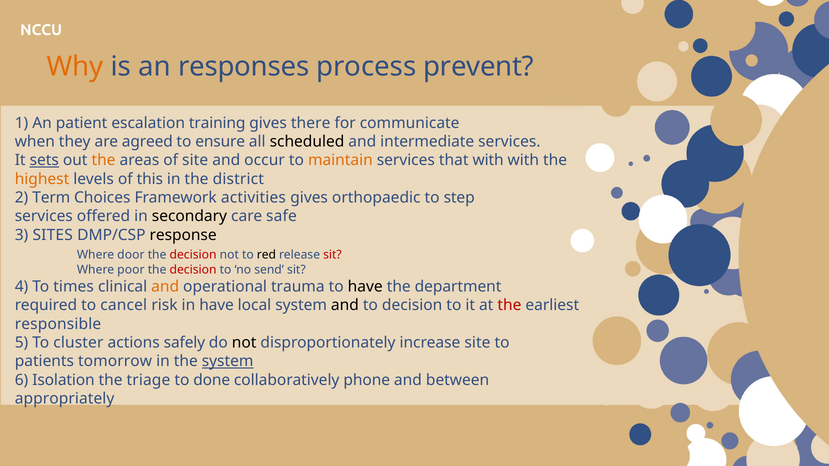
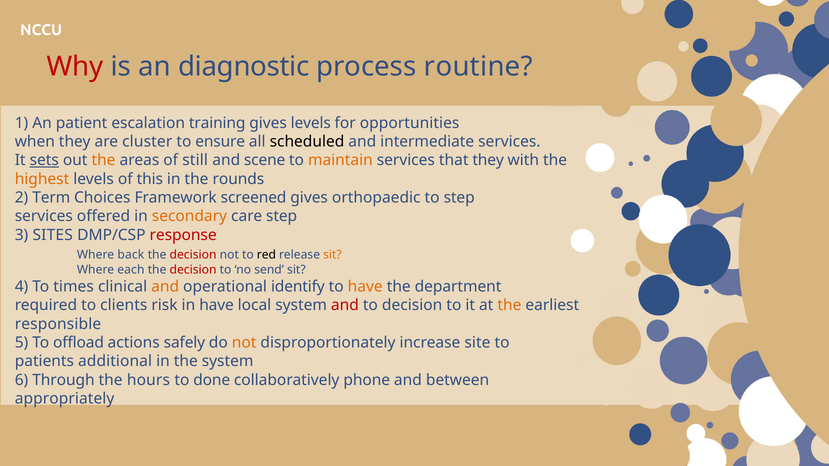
Why colour: orange -> red (75, 67)
responses: responses -> diagnostic (244, 67)
prevent: prevent -> routine (478, 67)
gives there: there -> levels (311, 123)
communicate: communicate -> opportunities (410, 123)
agreed: agreed -> cluster (147, 142)
of site: site -> still (195, 160)
occur: occur -> scene (265, 160)
that with: with -> they (488, 160)
district: district -> rounds (238, 179)
activities: activities -> screened (254, 198)
secondary colour: black -> orange (189, 216)
care safe: safe -> step (282, 216)
response colour: black -> red (183, 235)
door: door -> back (131, 255)
sit colour: red -> orange (332, 255)
poor: poor -> each (131, 270)
trauma: trauma -> identify (298, 287)
have colour: black -> orange (365, 287)
cancel: cancel -> clients (124, 306)
and colour: black -> red (345, 306)
the colour: red -> orange (509, 306)
cluster: cluster -> offload (79, 343)
not colour: black -> orange (244, 343)
tomorrow: tomorrow -> additional (115, 361)
system underline: present -> none (228, 361)
Isolation: Isolation -> Through (63, 380)
triage: triage -> hours (148, 380)
